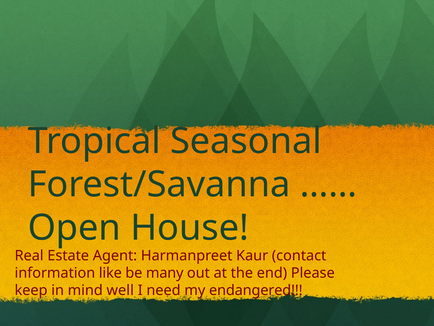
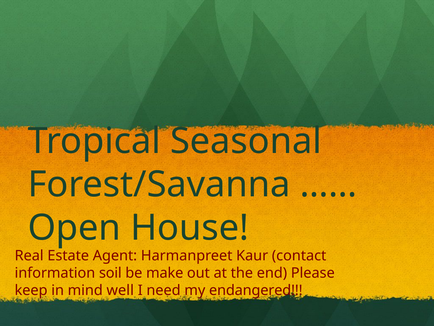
like: like -> soil (110, 273)
many: many -> make (165, 273)
